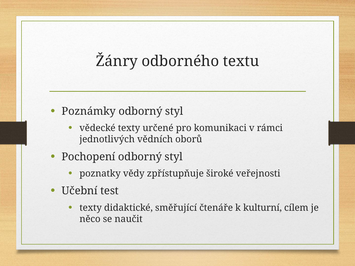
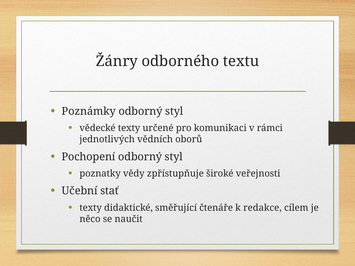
test: test -> stať (110, 191)
kulturní: kulturní -> redakce (262, 208)
